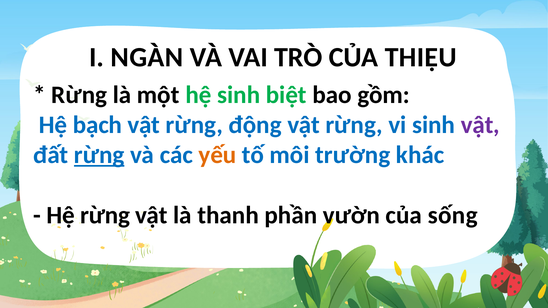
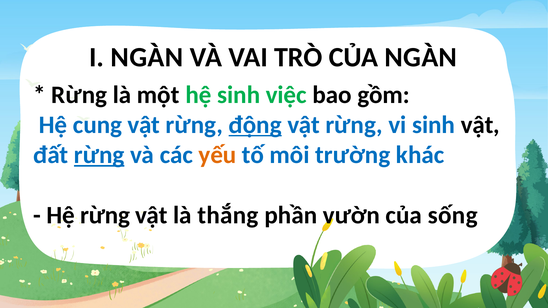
CỦA THIỆU: THIỆU -> NGÀN (421, 57)
biệt: biệt -> việc (286, 95)
bạch: bạch -> cung (97, 125)
động underline: none -> present (255, 125)
vật colour: purple -> black (480, 125)
thanh: thanh -> thắng (228, 215)
